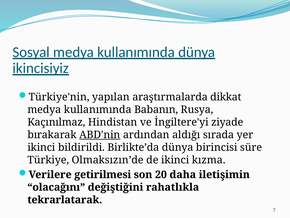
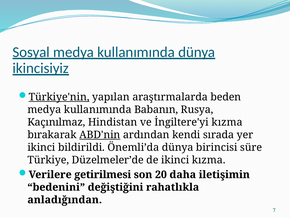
Türkiye'nin underline: none -> present (59, 97)
dikkat: dikkat -> beden (226, 97)
İngiltere'yi ziyade: ziyade -> kızma (227, 122)
aldığı: aldığı -> kendi (186, 134)
Birlikte’da: Birlikte’da -> Önemli’da (133, 147)
Olmaksızın’de: Olmaksızın’de -> Düzelmeler’de (108, 160)
olacağını: olacağını -> bedenini (56, 187)
tekrarlatarak: tekrarlatarak -> anladığından (65, 199)
